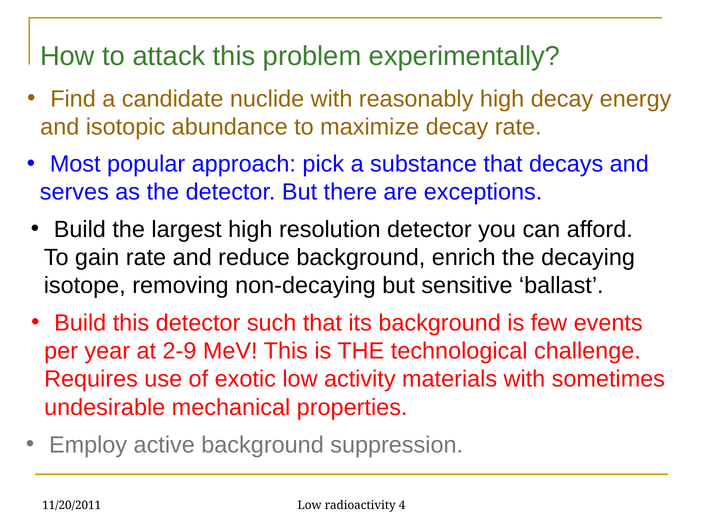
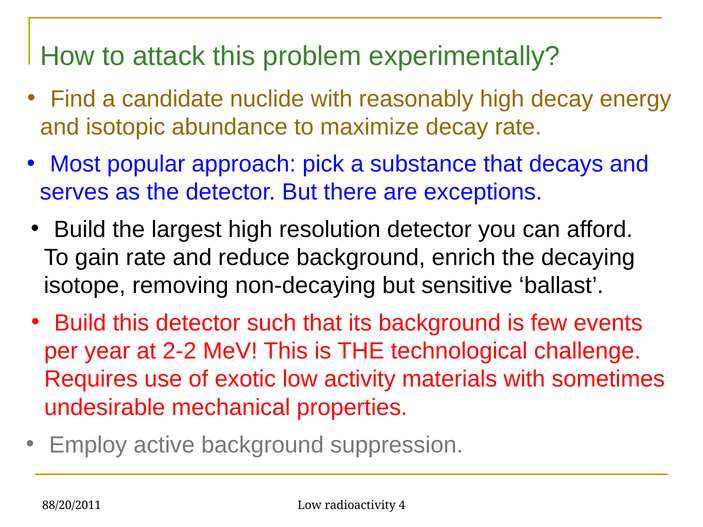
2-9: 2-9 -> 2-2 (179, 351)
11/20/2011: 11/20/2011 -> 88/20/2011 (72, 505)
